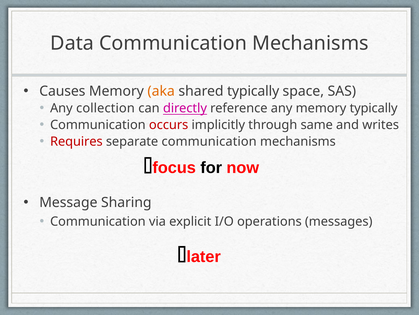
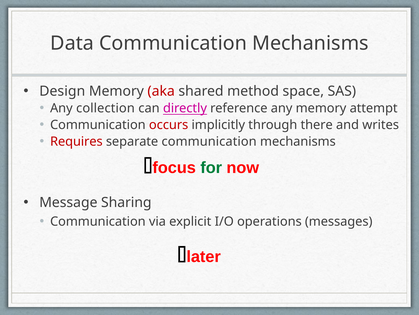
Causes: Causes -> Design (62, 91)
aka colour: orange -> red (161, 91)
shared typically: typically -> method (253, 91)
memory typically: typically -> attempt (374, 108)
same: same -> there (317, 125)
for colour: black -> green (211, 167)
